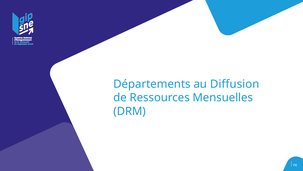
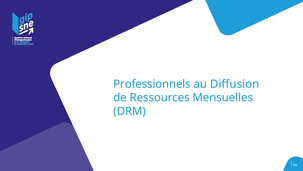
Départements: Départements -> Professionnels (152, 84)
